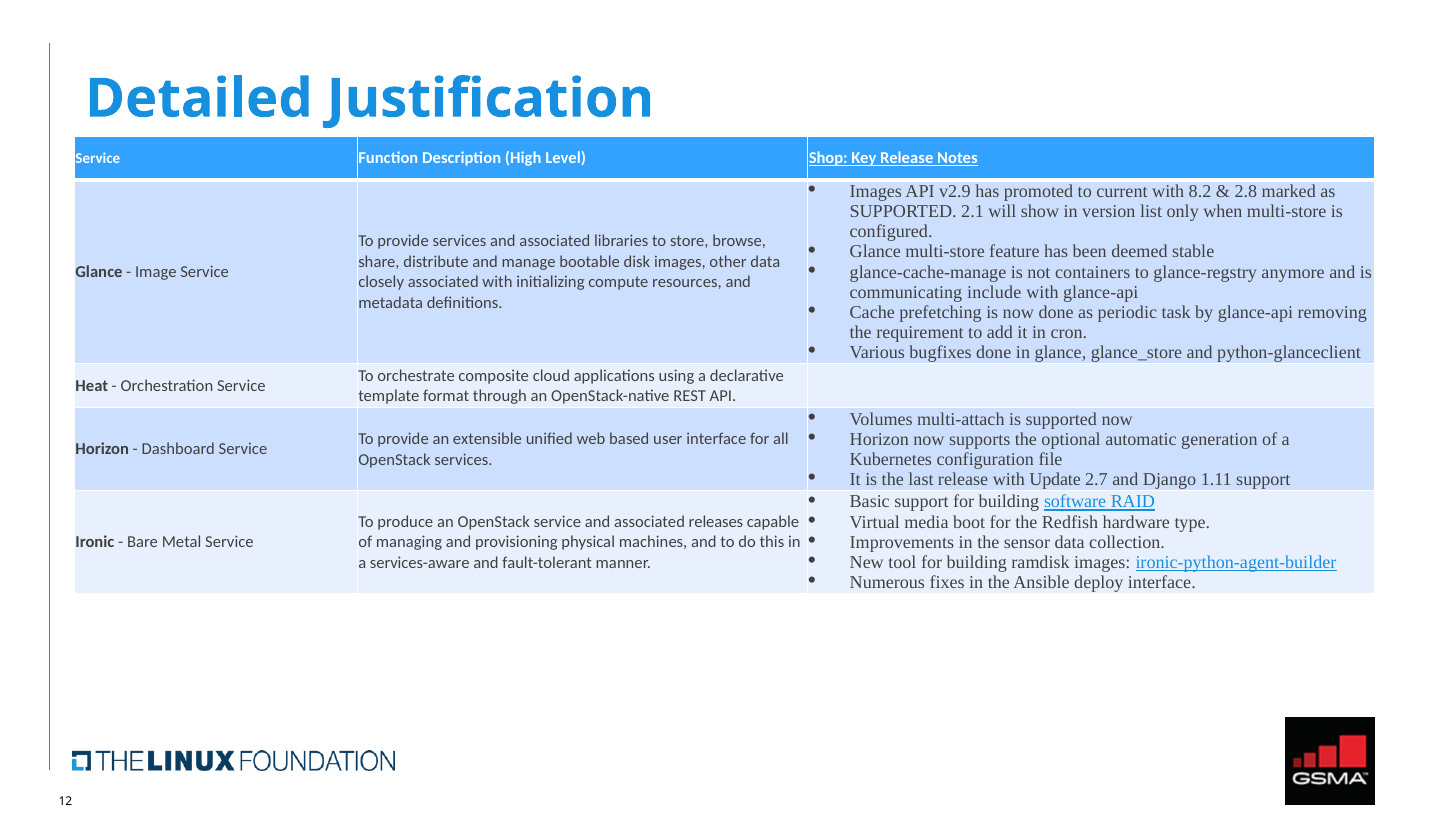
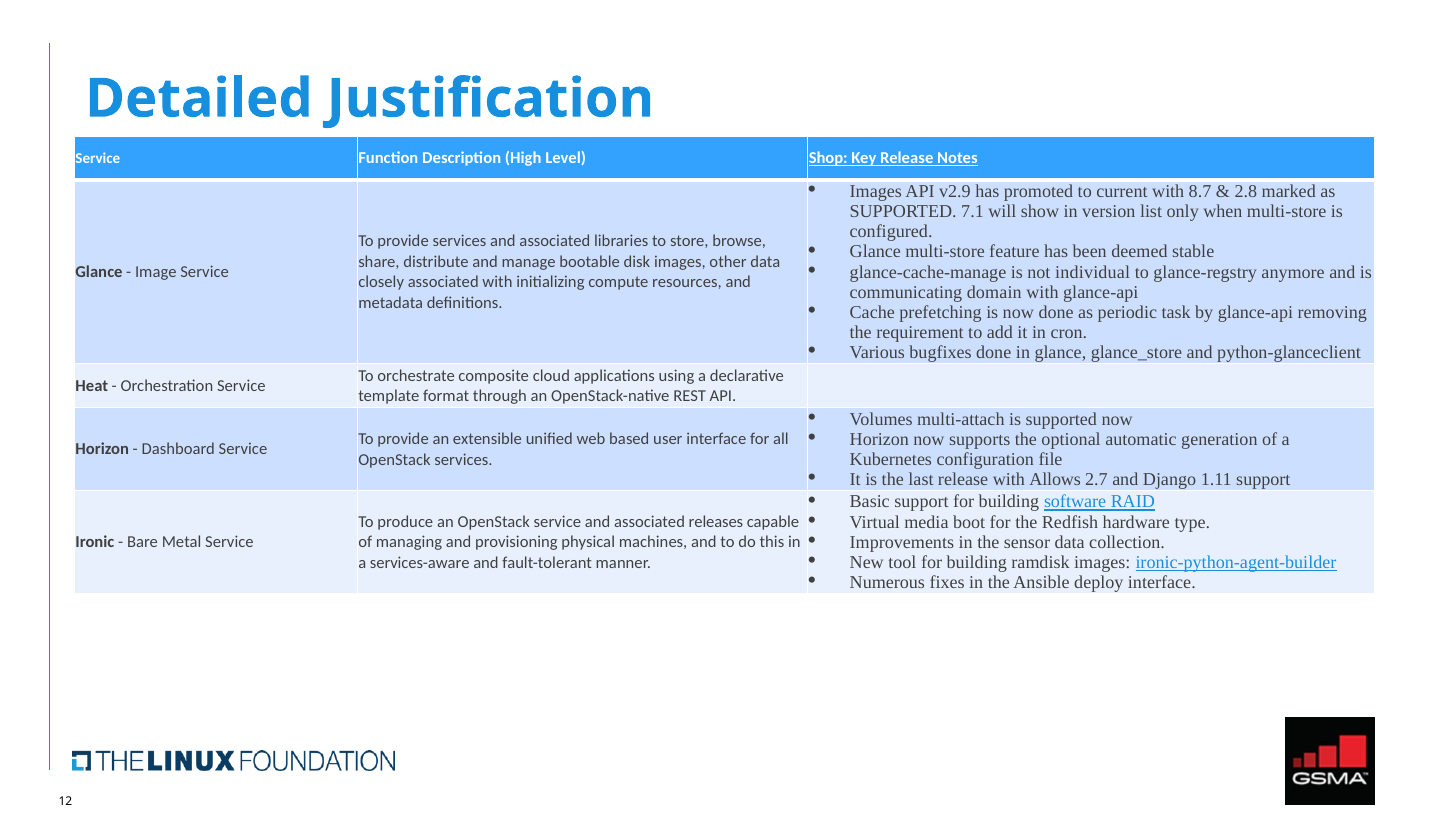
8.2: 8.2 -> 8.7 (1200, 191)
2.1: 2.1 -> 7.1 (973, 212)
containers: containers -> individual (1093, 272)
include: include -> domain (994, 292)
Update: Update -> Allows (1055, 479)
